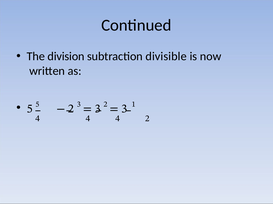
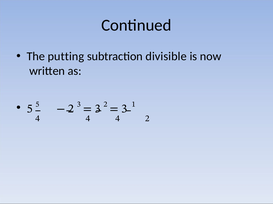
division: division -> putting (66, 57)
